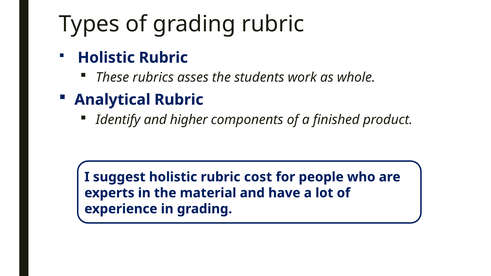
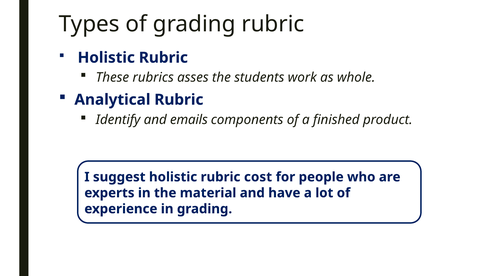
higher: higher -> emails (189, 120)
